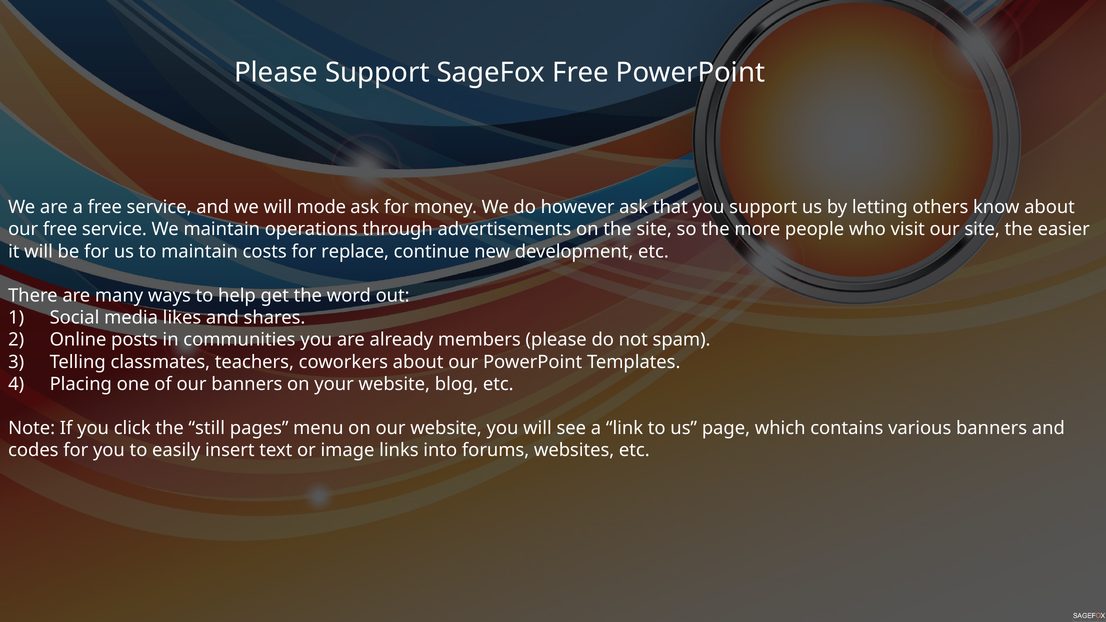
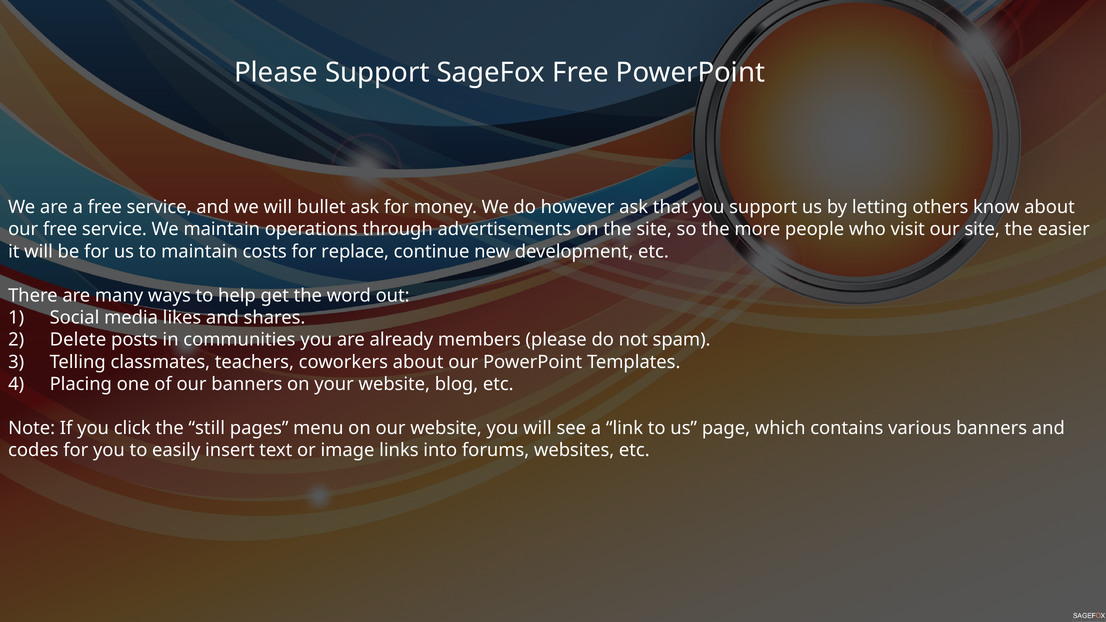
mode: mode -> bullet (321, 207)
Online: Online -> Delete (78, 340)
